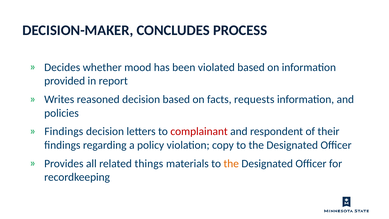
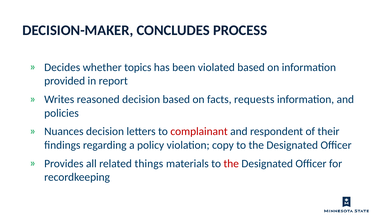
mood: mood -> topics (138, 67)
Findings: Findings -> Nuances (64, 131)
the colour: orange -> red (231, 163)
